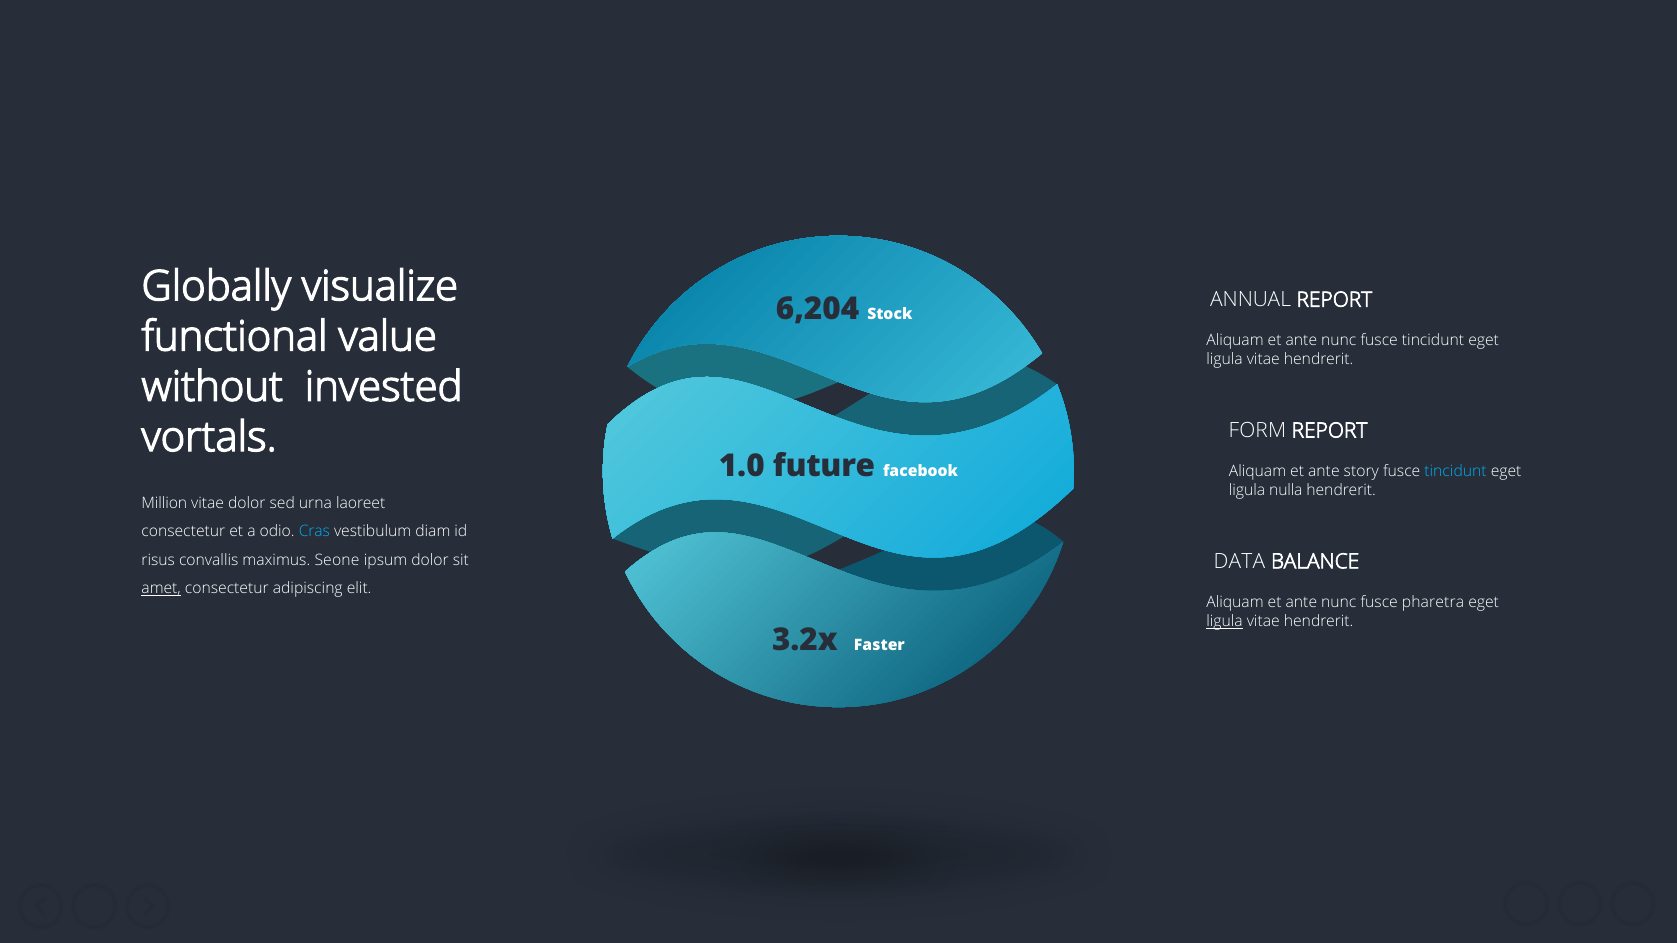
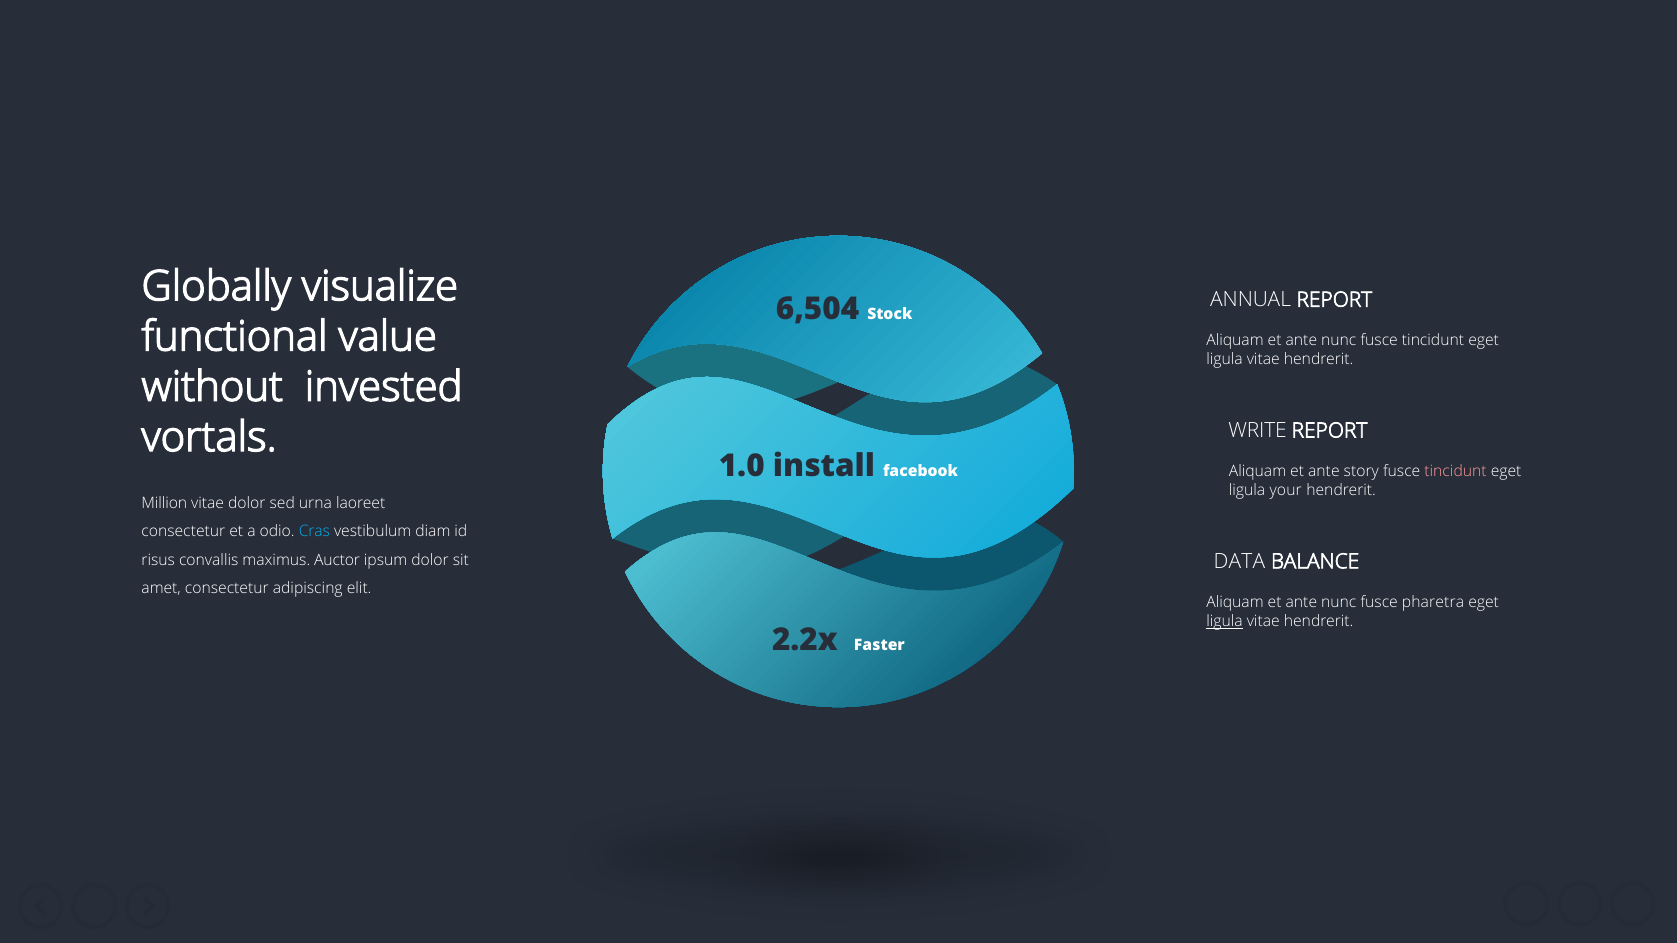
6,204: 6,204 -> 6,504 (818, 309)
FORM: FORM -> WRITE (1258, 431)
future: future -> install (824, 467)
tincidunt colour: light blue -> pink (1456, 472)
nulla: nulla -> your (1286, 491)
Seone: Seone -> Auctor (337, 560)
amet underline: present -> none (161, 588)
3.2x: 3.2x -> 2.2x (805, 640)
